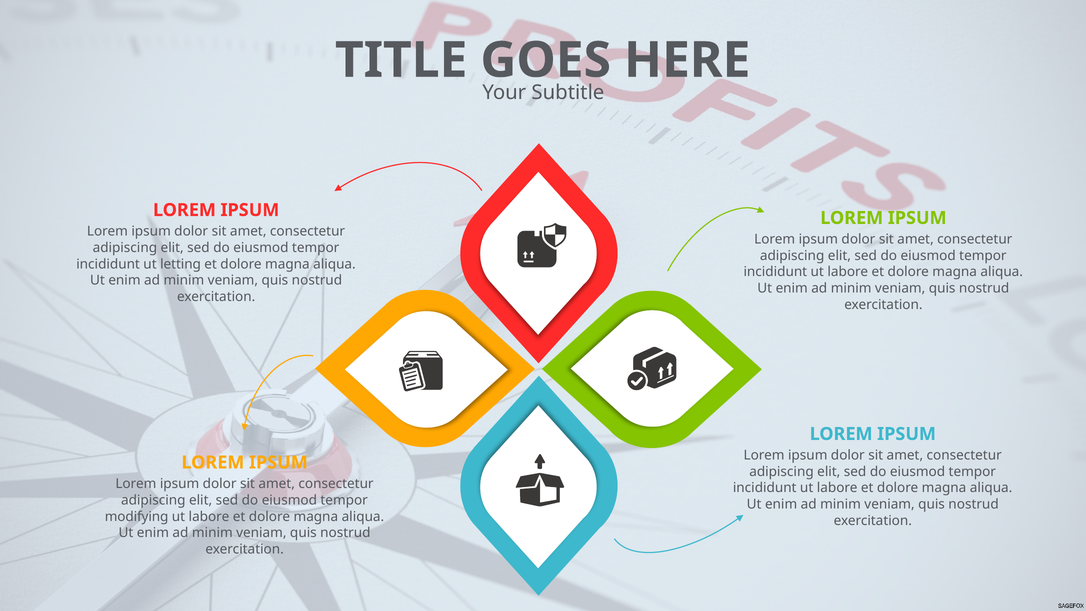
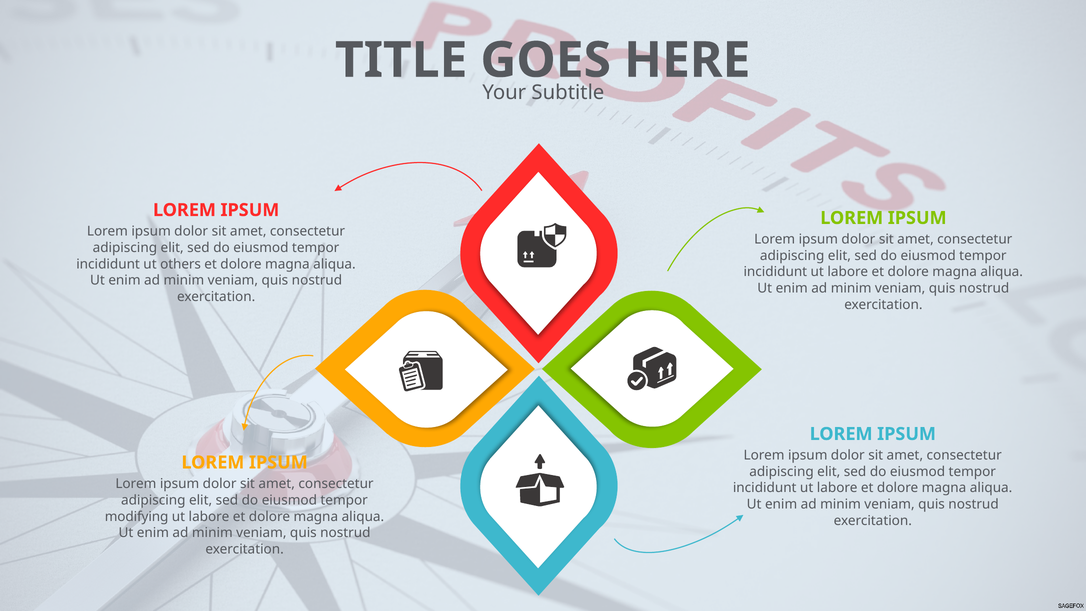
letting: letting -> others (181, 264)
